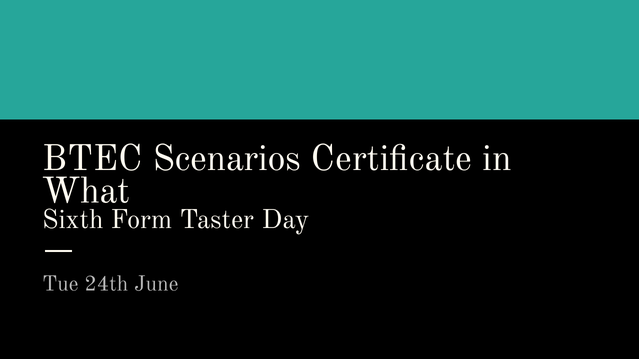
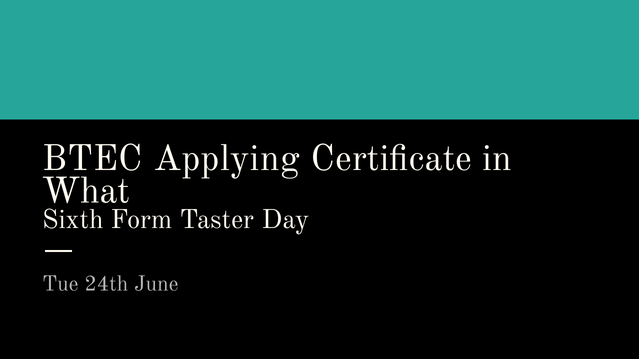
Scenarios: Scenarios -> Applying (227, 158)
